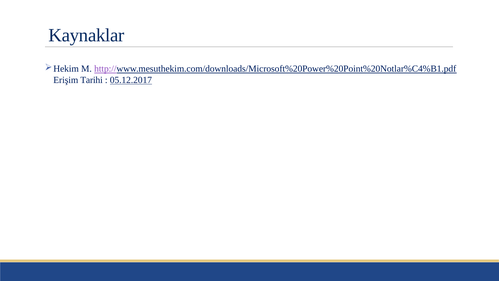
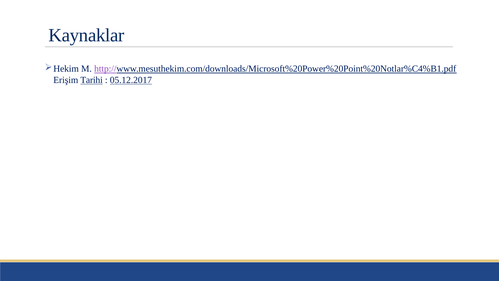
Tarihi underline: none -> present (92, 80)
